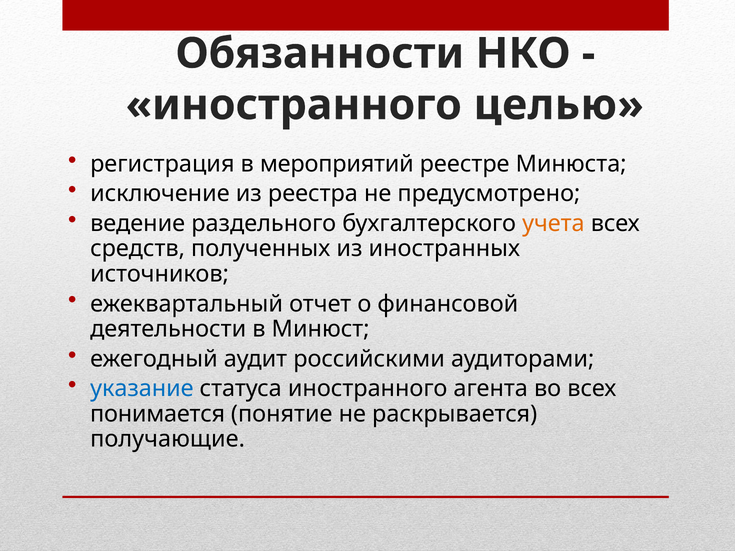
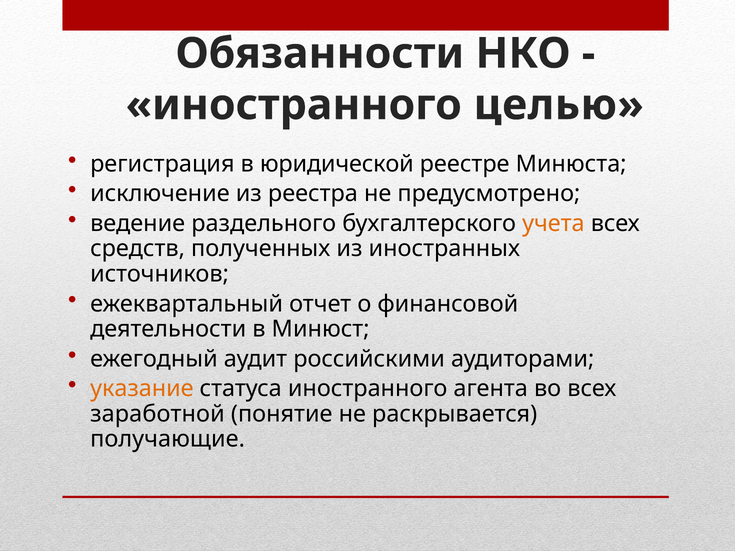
мероприятий: мероприятий -> юридической (337, 164)
указание colour: blue -> orange (142, 389)
понимается: понимается -> заработной (157, 414)
